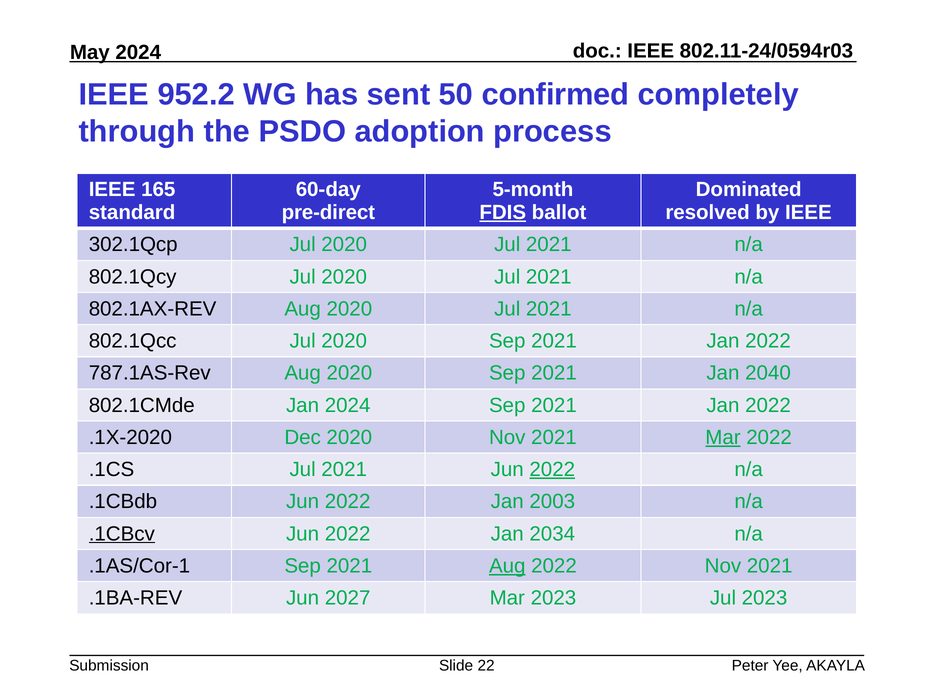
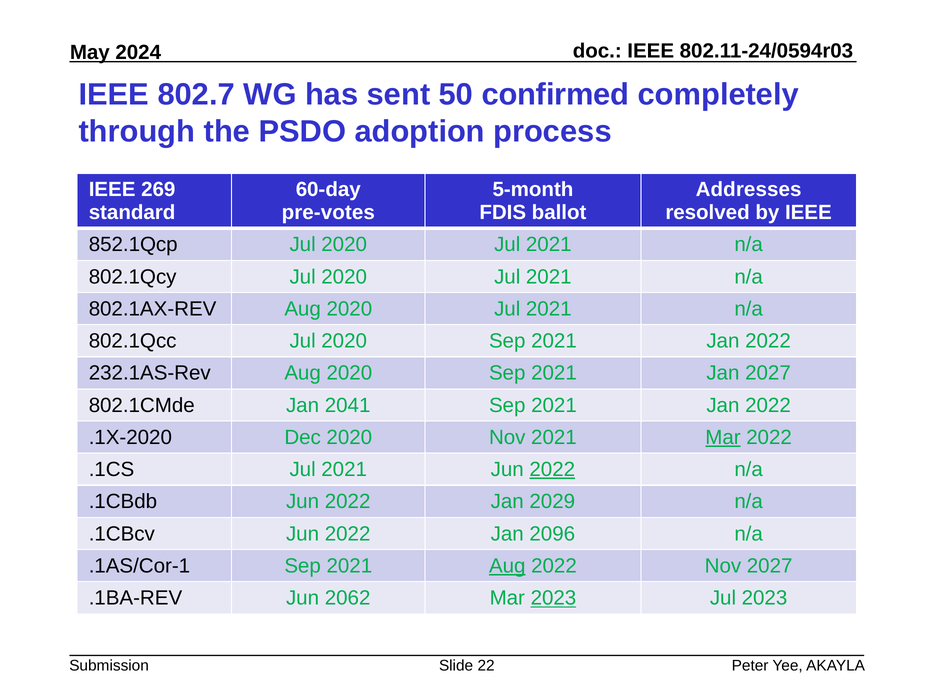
952.2: 952.2 -> 802.7 (196, 95)
165: 165 -> 269 (158, 190)
Dominated: Dominated -> Addresses (749, 190)
pre-direct: pre-direct -> pre-votes (328, 213)
FDIS underline: present -> none (503, 213)
302.1Qcp: 302.1Qcp -> 852.1Qcp (133, 245)
787.1AS-Rev: 787.1AS-Rev -> 232.1AS-Rev (150, 373)
Jan 2040: 2040 -> 2027 (768, 373)
Jan 2024: 2024 -> 2041 (348, 406)
2003: 2003 -> 2029 (552, 502)
.1CBcv underline: present -> none (122, 534)
2034: 2034 -> 2096 (552, 534)
2022 Nov 2021: 2021 -> 2027 (770, 566)
2027: 2027 -> 2062 (348, 598)
2023 underline: none -> present (553, 598)
